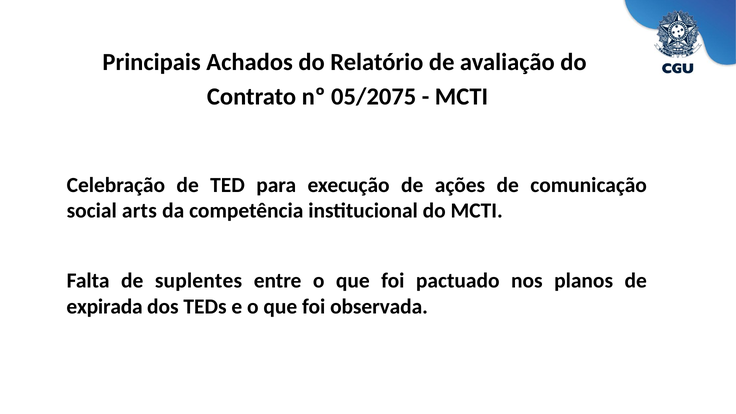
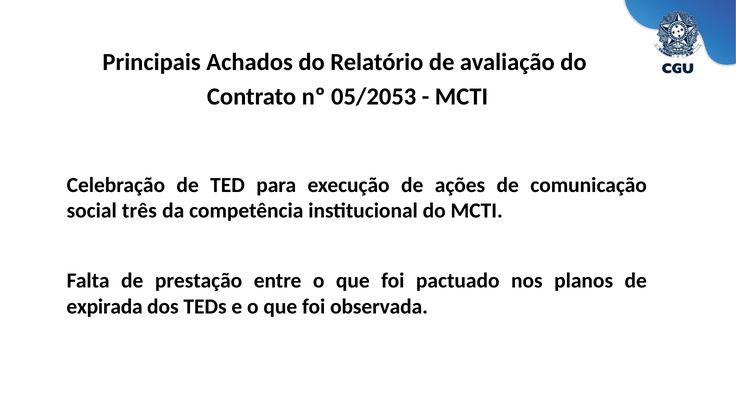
05/2075: 05/2075 -> 05/2053 (374, 96)
arts: arts -> três (139, 211)
suplentes: suplentes -> prestação (199, 281)
